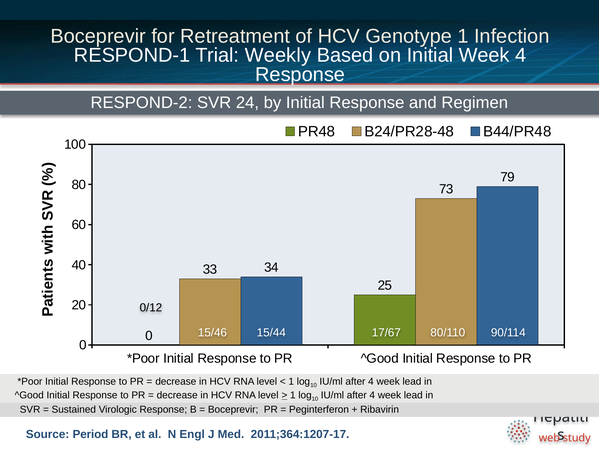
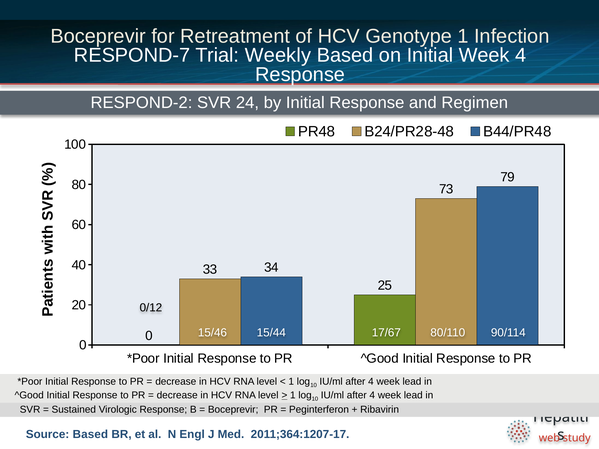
RESPOND-1: RESPOND-1 -> RESPOND-7 (132, 55)
Source Period: Period -> Based (90, 435)
